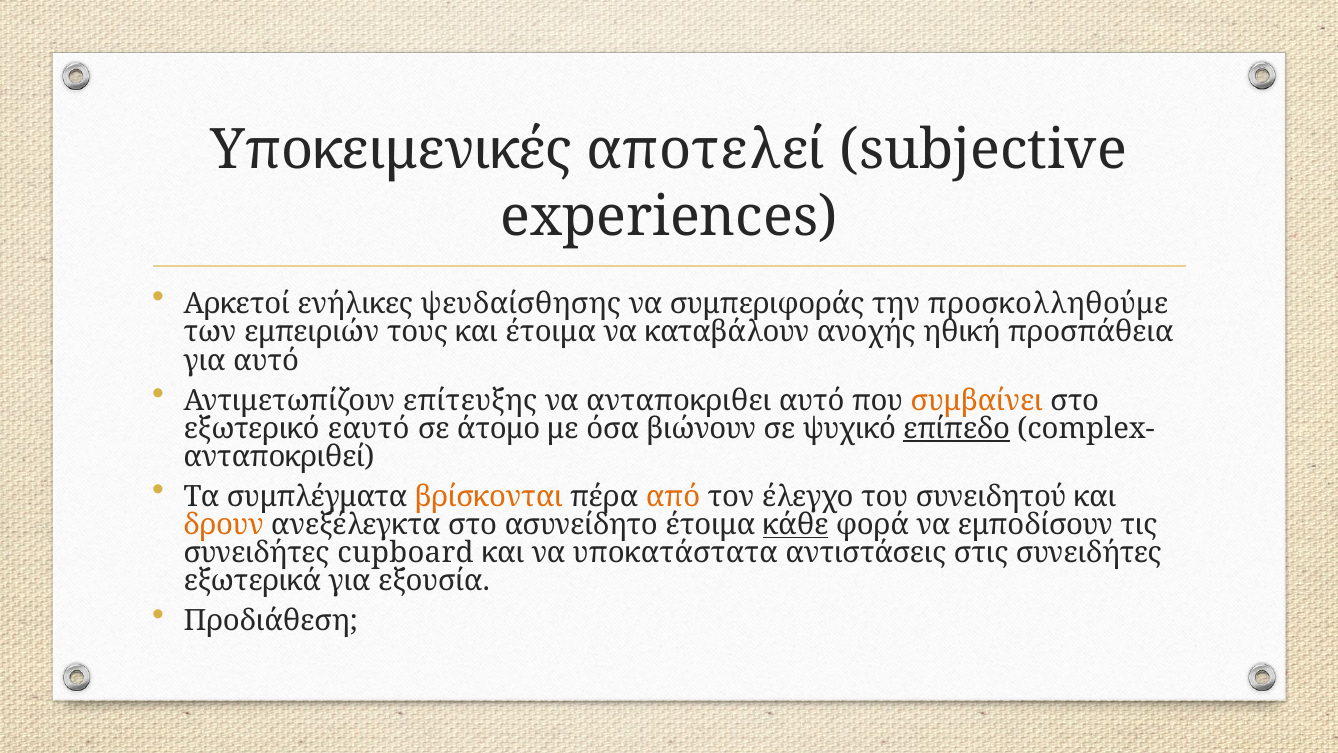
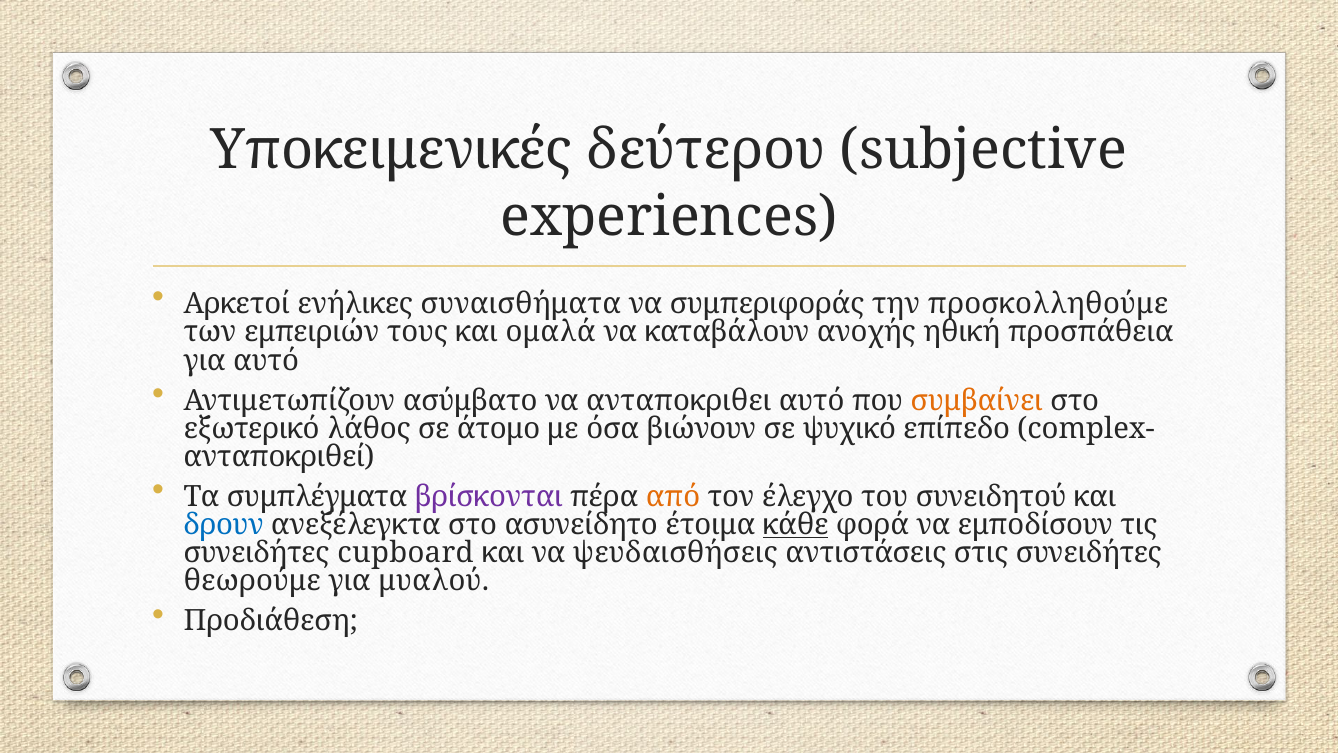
αποτελεί: αποτελεί -> δεύτερου (706, 150)
ψευδαίσθησης: ψευδαίσθησης -> συναισθήματα (521, 304)
και έτοιμα: έτοιμα -> ομαλά (551, 332)
επίτευξης: επίτευξης -> ασύμβατο (470, 400)
εαυτό: εαυτό -> λάθος (369, 428)
επίπεδο underline: present -> none (957, 428)
βρίσκονται colour: orange -> purple (489, 497)
δρουν colour: orange -> blue (224, 525)
υποκατάστατα: υποκατάστατα -> ψευδαισθήσεις (675, 553)
εξωτερικά: εξωτερικά -> θεωρούμε (252, 581)
εξουσία: εξουσία -> μυαλού (434, 581)
